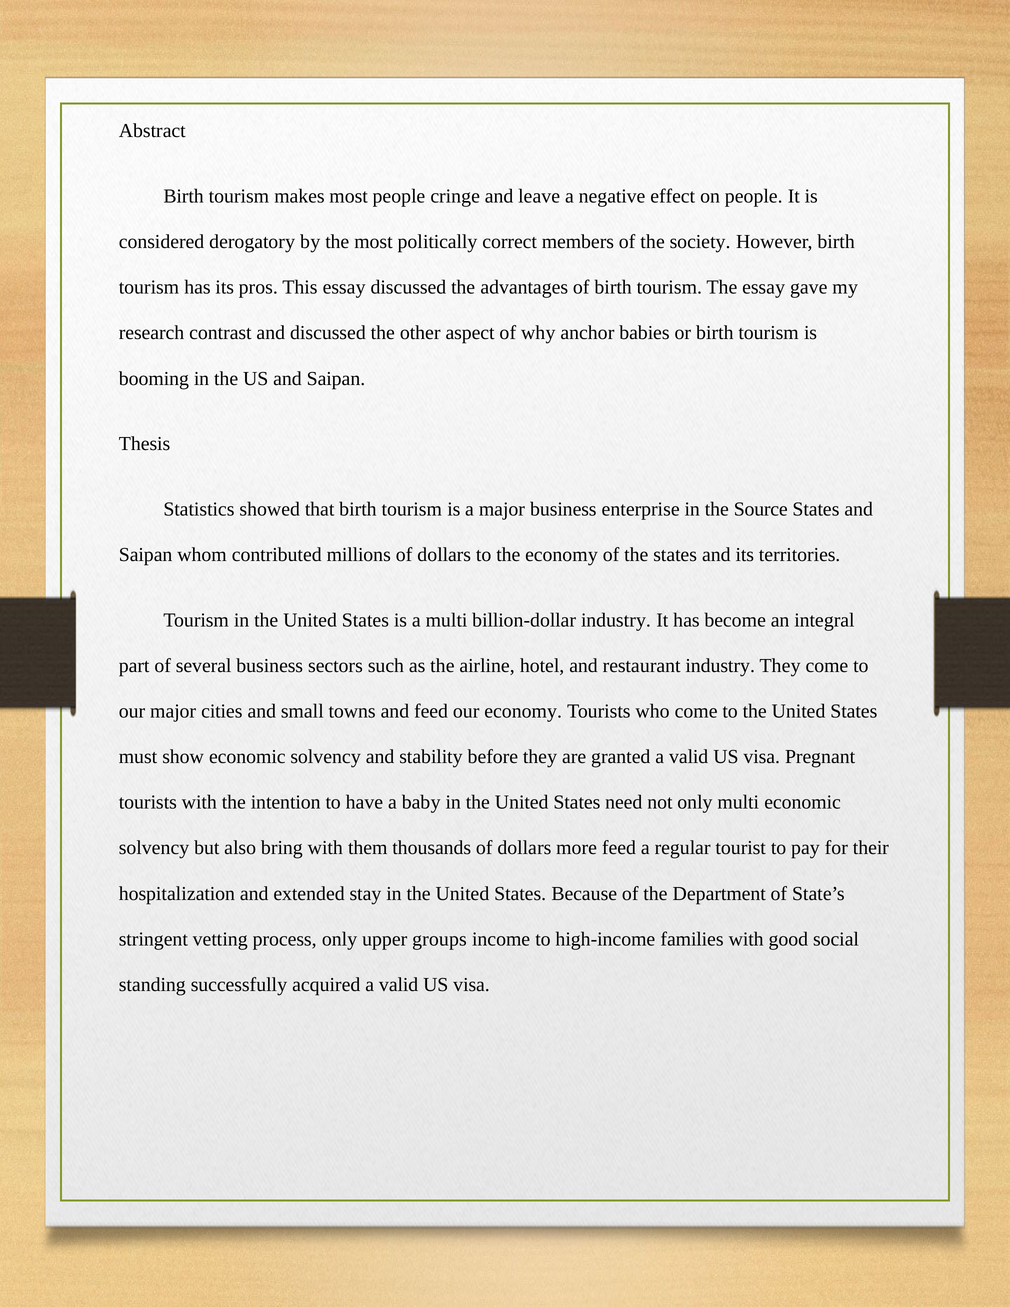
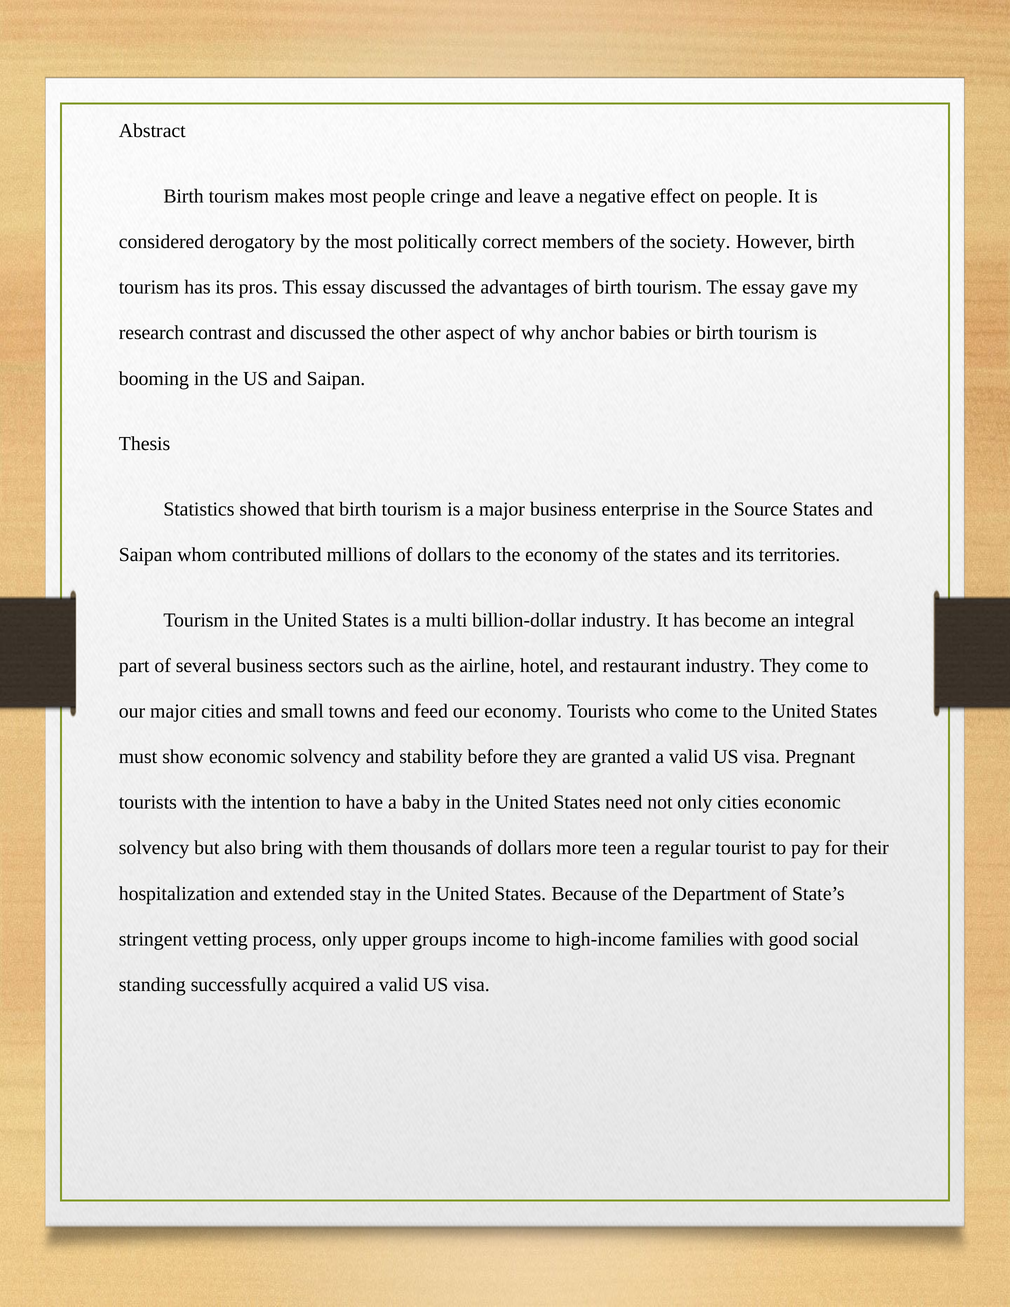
only multi: multi -> cities (738, 802)
more feed: feed -> teen (619, 848)
